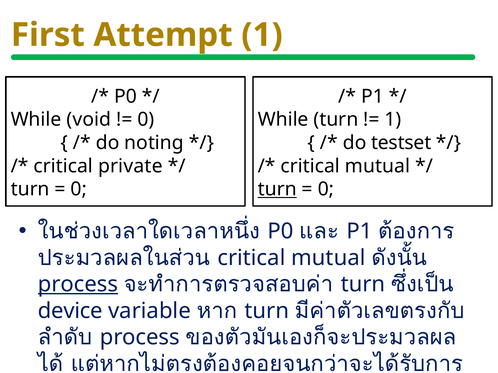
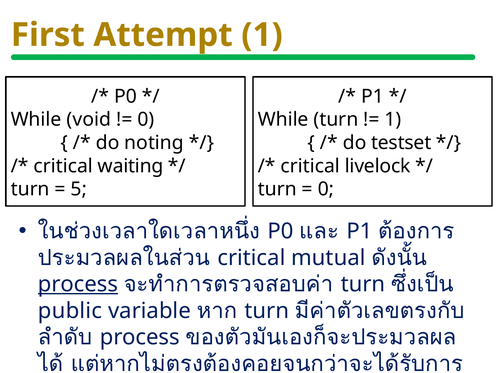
critical private: private -> waiting (131, 166)
mutual: mutual -> livelock (378, 166)
0: 0 -> 5 (79, 189)
turn underline: present -> none (277, 189)
device: device -> public (70, 311)
